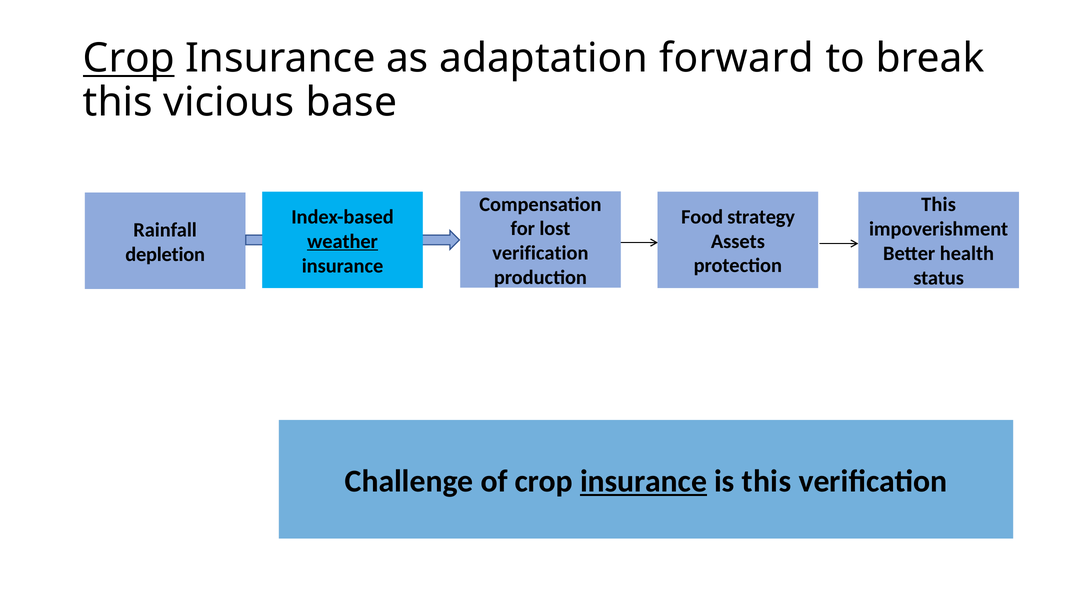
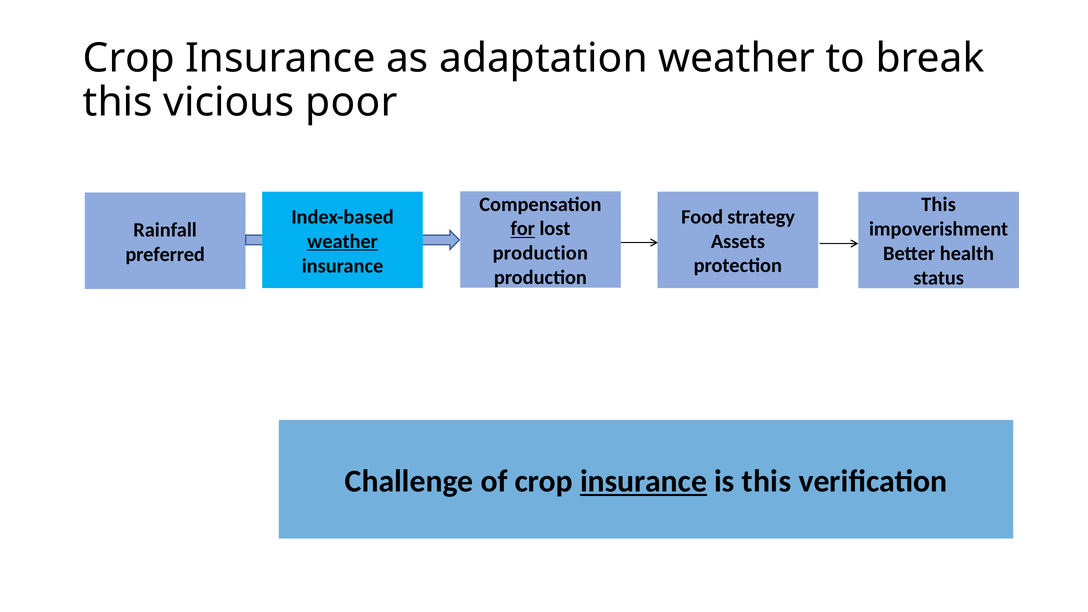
Crop underline: present -> none (129, 58)
adaptation forward: forward -> weather (737, 58)
base: base -> poor (351, 103)
for underline: none -> present (523, 229)
verification: verification -> production (540, 253)
depletion: depletion -> preferred (165, 254)
